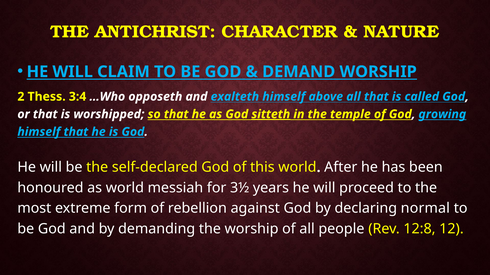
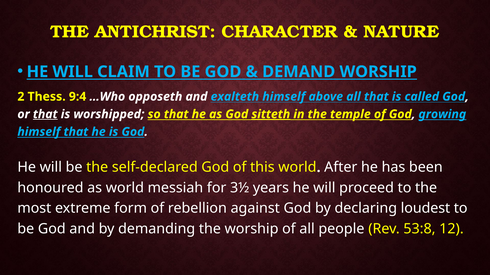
3:4: 3:4 -> 9:4 (78, 97)
that underline: none -> present (45, 114)
normal: normal -> loudest (425, 209)
12:8: 12:8 -> 53:8 (419, 229)
